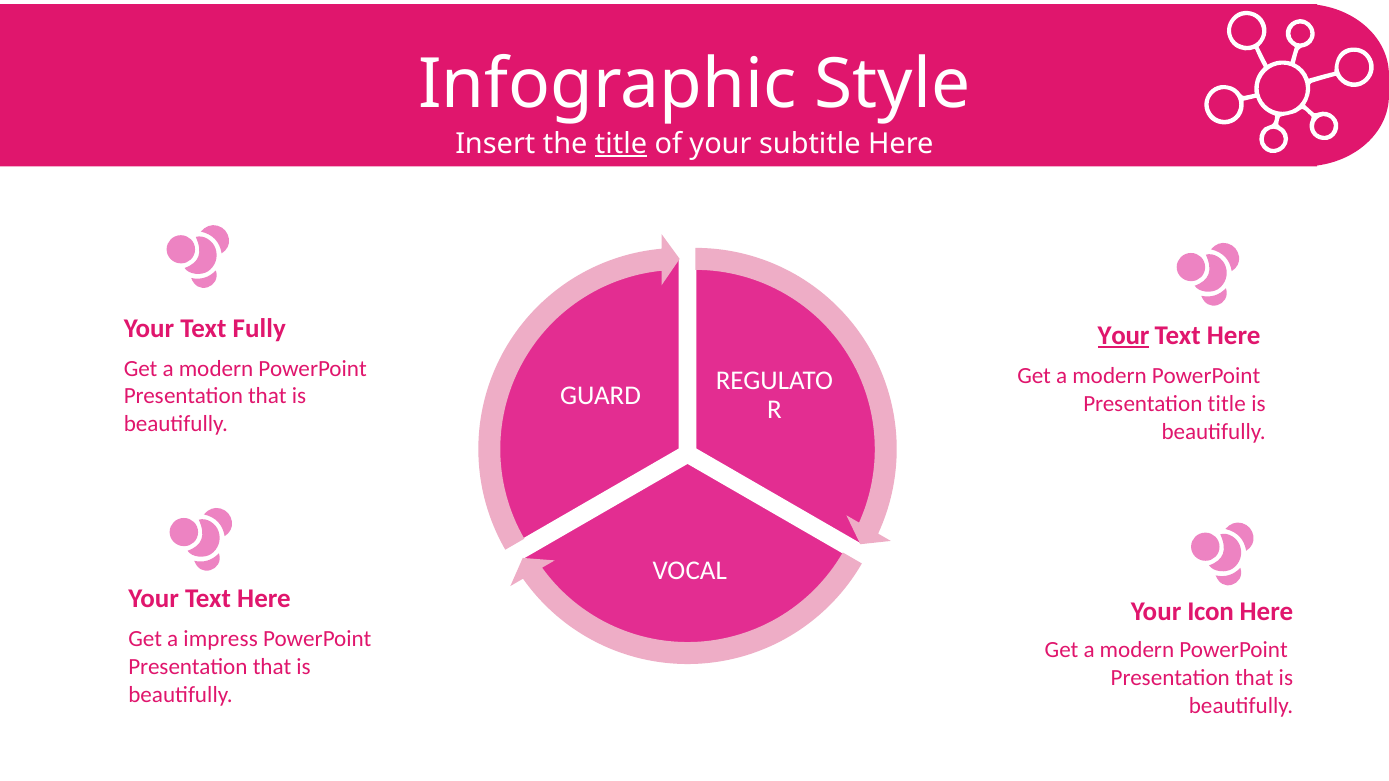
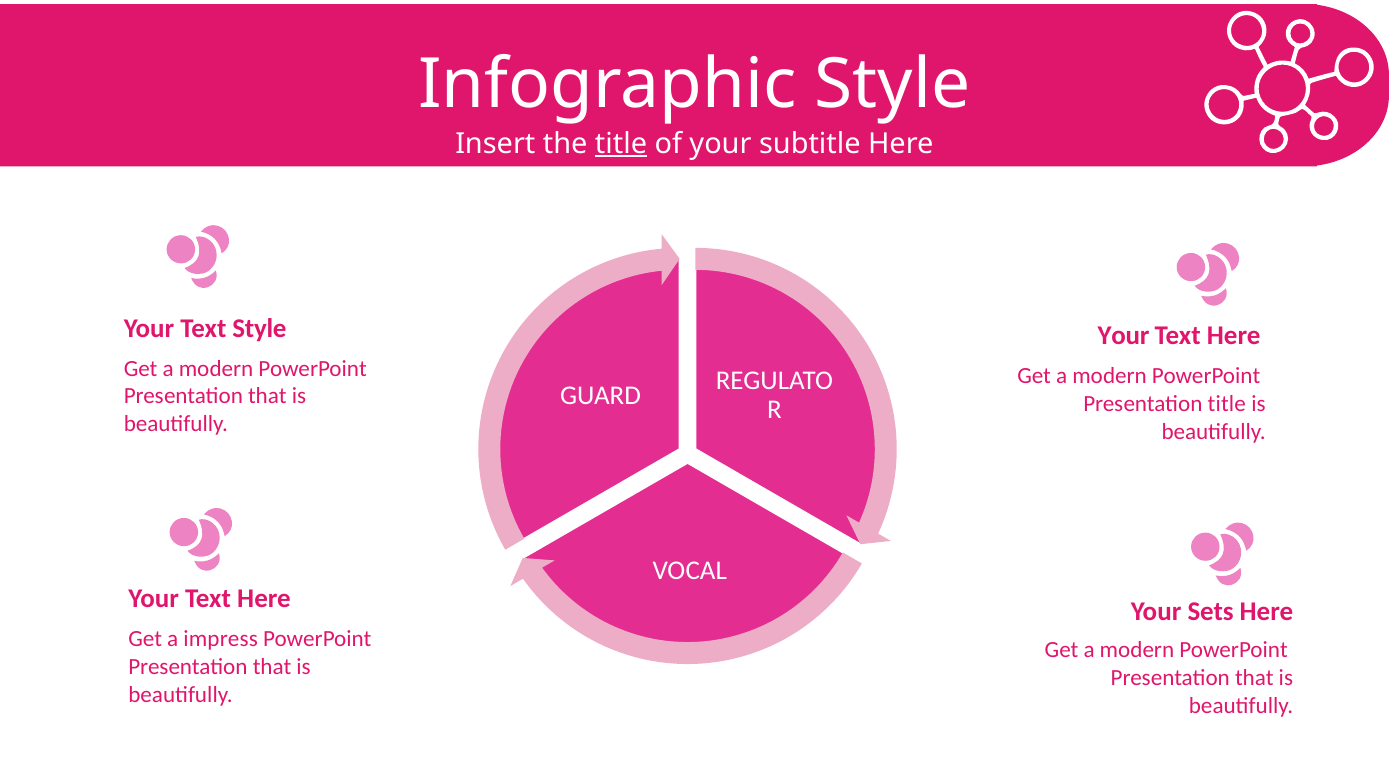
Text Fully: Fully -> Style (259, 329)
Your underline: present -> none (1123, 335)
Icon: Icon -> Sets (1211, 612)
